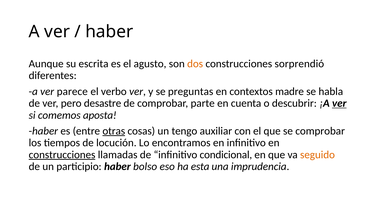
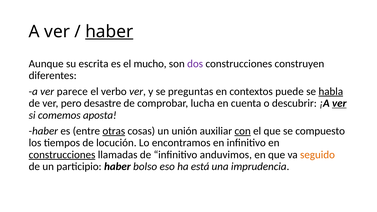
haber underline: none -> present (109, 32)
agusto: agusto -> mucho (150, 64)
dos colour: orange -> purple (195, 64)
sorprendió: sorprendió -> construyen (299, 64)
madre: madre -> puede (289, 91)
habla underline: none -> present (331, 91)
parte: parte -> lucha (203, 103)
tengo: tengo -> unión (184, 131)
con underline: none -> present (243, 131)
se comprobar: comprobar -> compuesto (320, 131)
condicional: condicional -> anduvimos (226, 155)
esta: esta -> está (200, 167)
